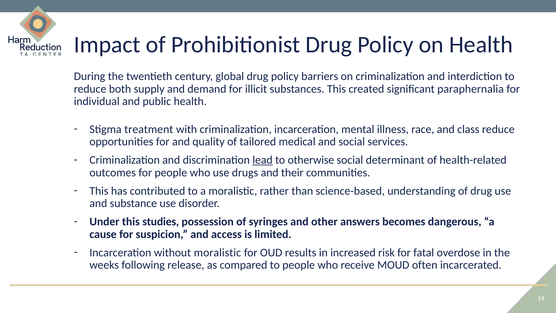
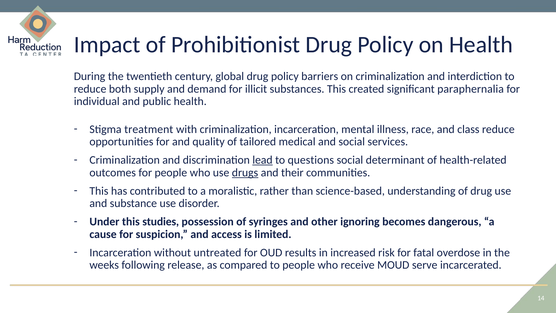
otherwise: otherwise -> questions (311, 160)
drugs underline: none -> present (245, 172)
answers: answers -> ignoring (360, 222)
without moralistic: moralistic -> untreated (217, 252)
often: often -> serve (425, 265)
